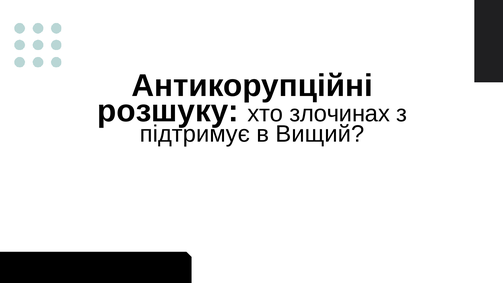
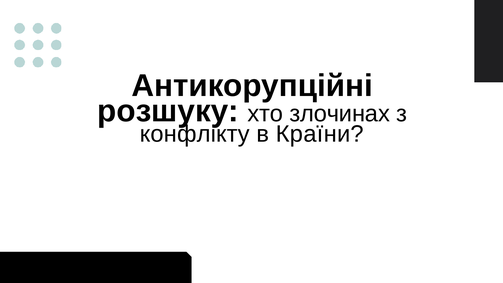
підтримує: підтримує -> конфлікту (195, 134)
Вищий: Вищий -> Країни (320, 134)
